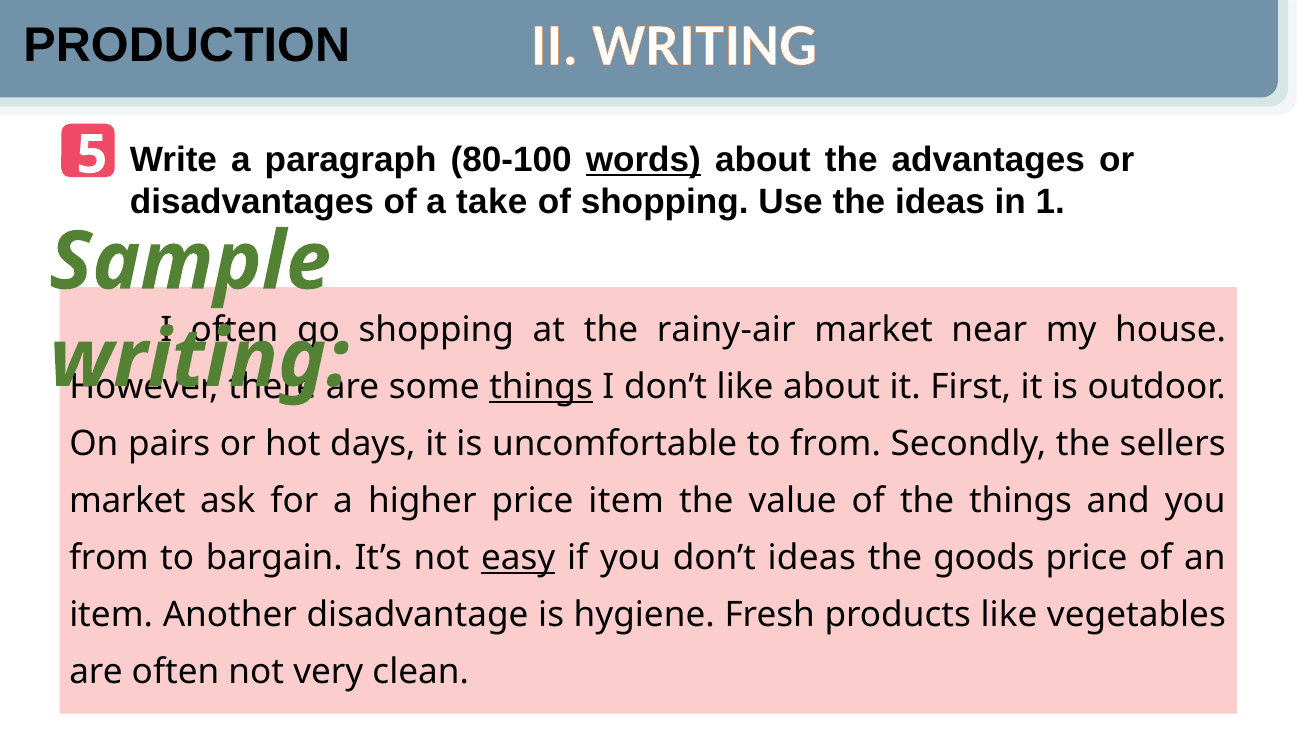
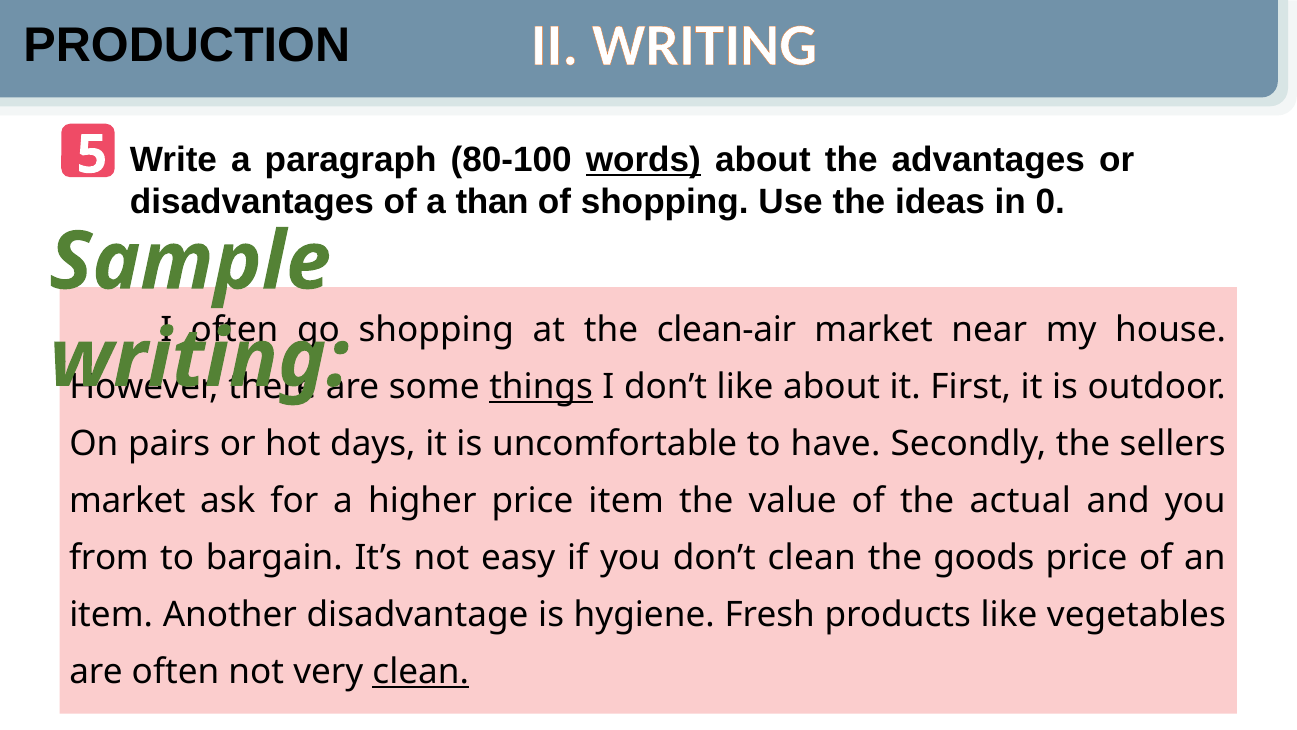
take: take -> than (492, 202)
1: 1 -> 0 (1050, 202)
rainy-air: rainy-air -> clean-air (726, 330)
to from: from -> have (835, 444)
the things: things -> actual (1020, 501)
easy underline: present -> none (518, 558)
don’t ideas: ideas -> clean (812, 558)
clean underline: none -> present (421, 671)
